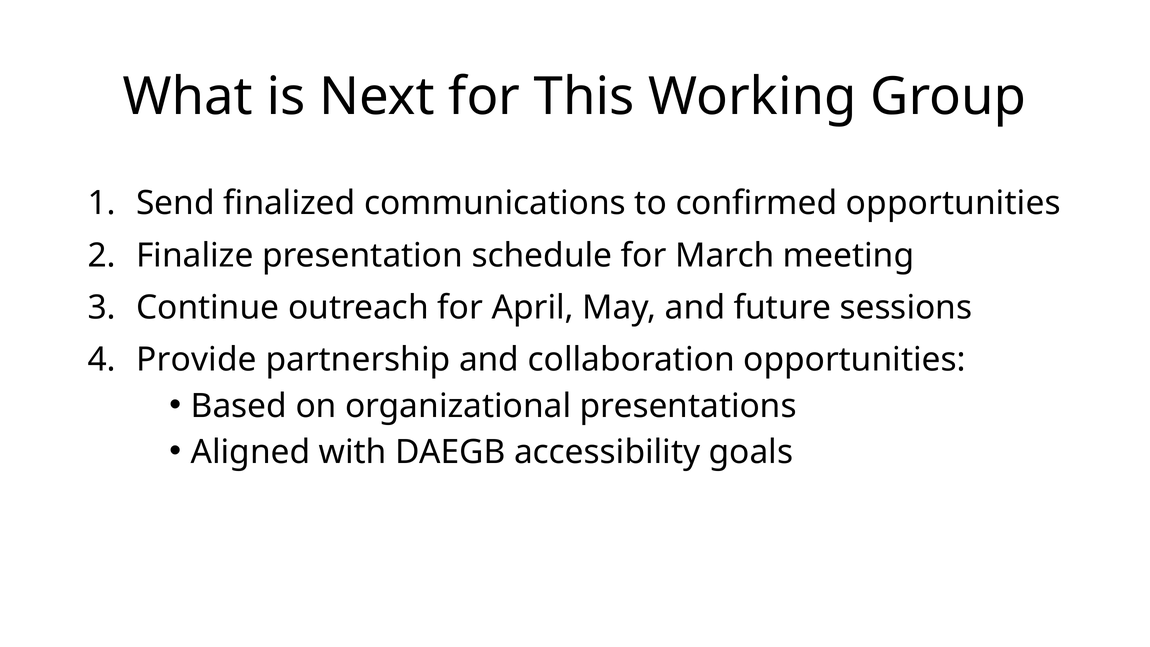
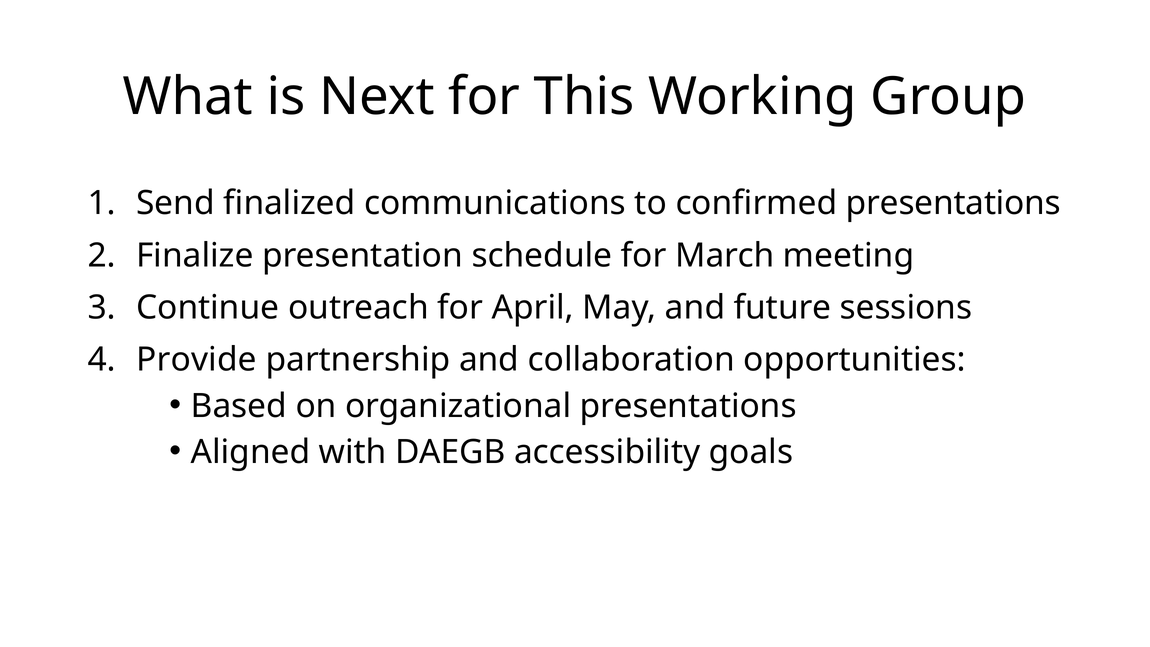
confirmed opportunities: opportunities -> presentations (953, 203)
